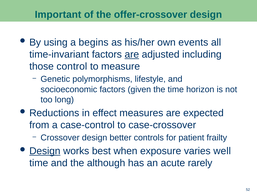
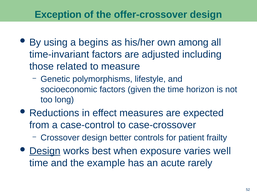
Important: Important -> Exception (58, 15)
events: events -> among (193, 42)
are underline: present -> none (132, 54)
control: control -> related (72, 66)
although: although -> example (106, 163)
